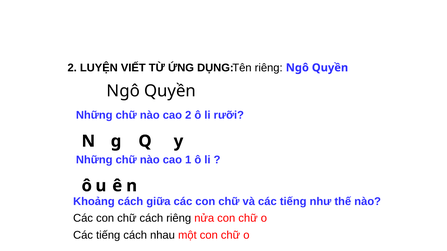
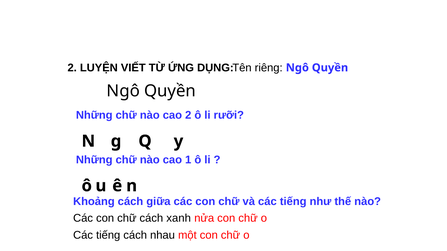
cách riêng: riêng -> xanh (179, 219)
